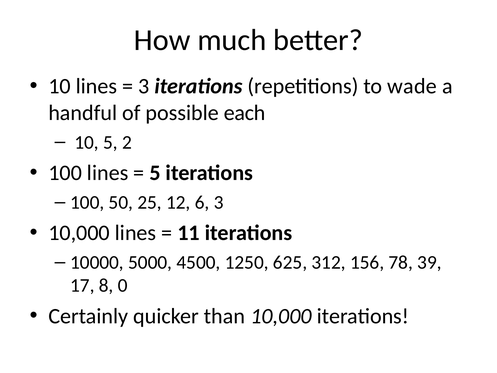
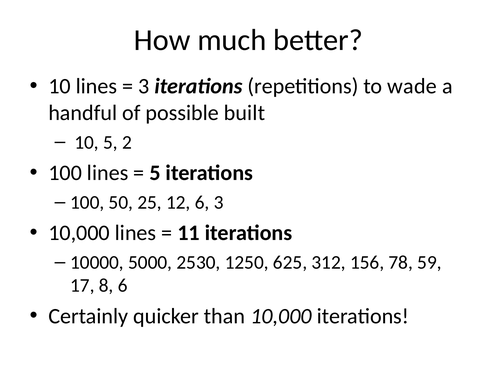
each: each -> built (244, 113)
4500: 4500 -> 2530 (198, 262)
39: 39 -> 59 (429, 262)
8 0: 0 -> 6 (123, 285)
